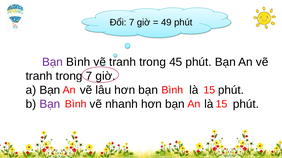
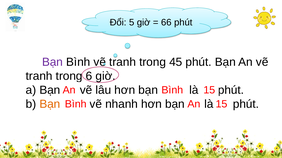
Đổi 7: 7 -> 5 (132, 23)
49: 49 -> 66 (166, 23)
trong 7: 7 -> 6 (89, 76)
Bạn colour: purple -> orange (50, 105)
